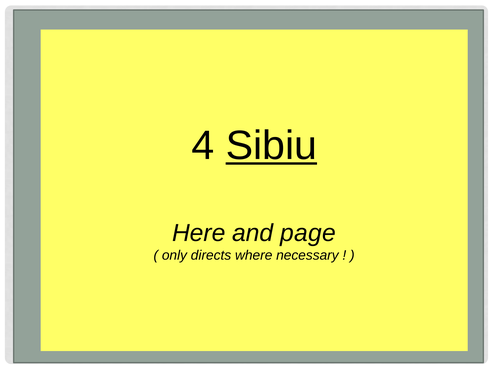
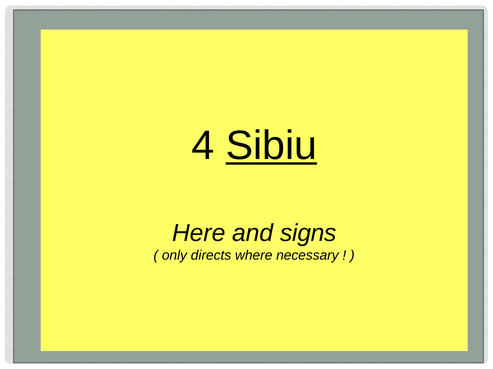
page: page -> signs (308, 233)
